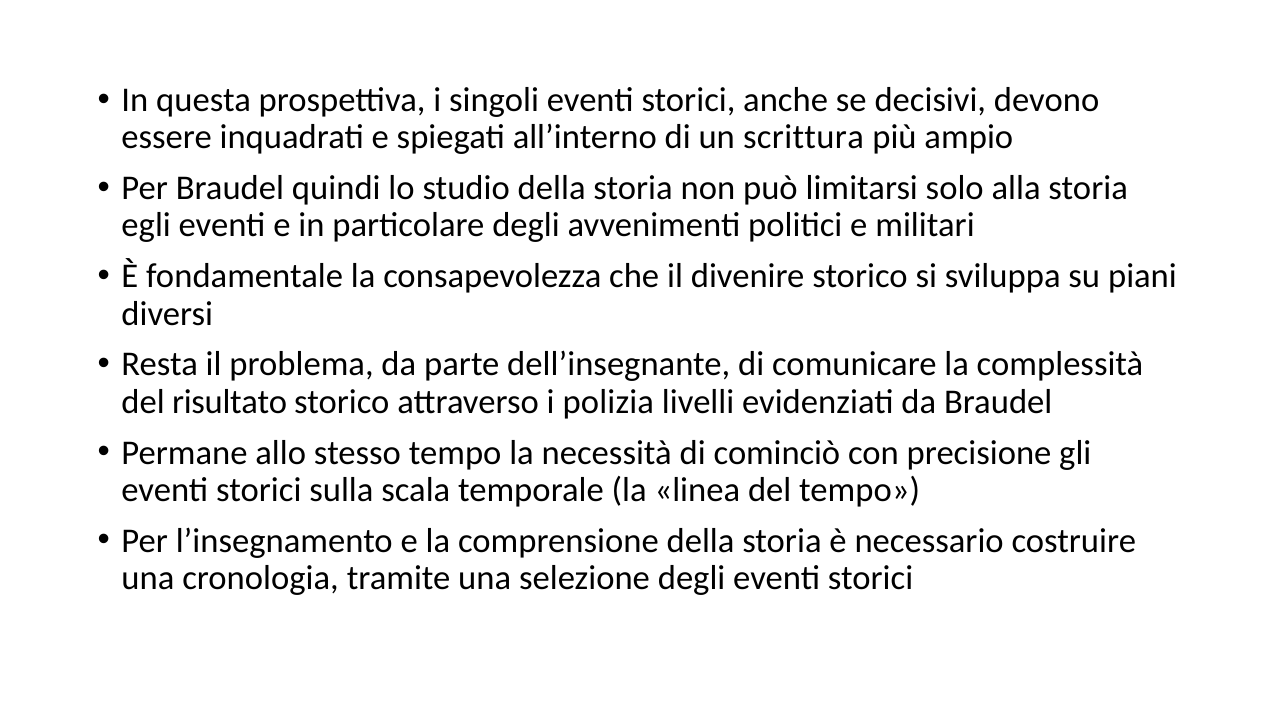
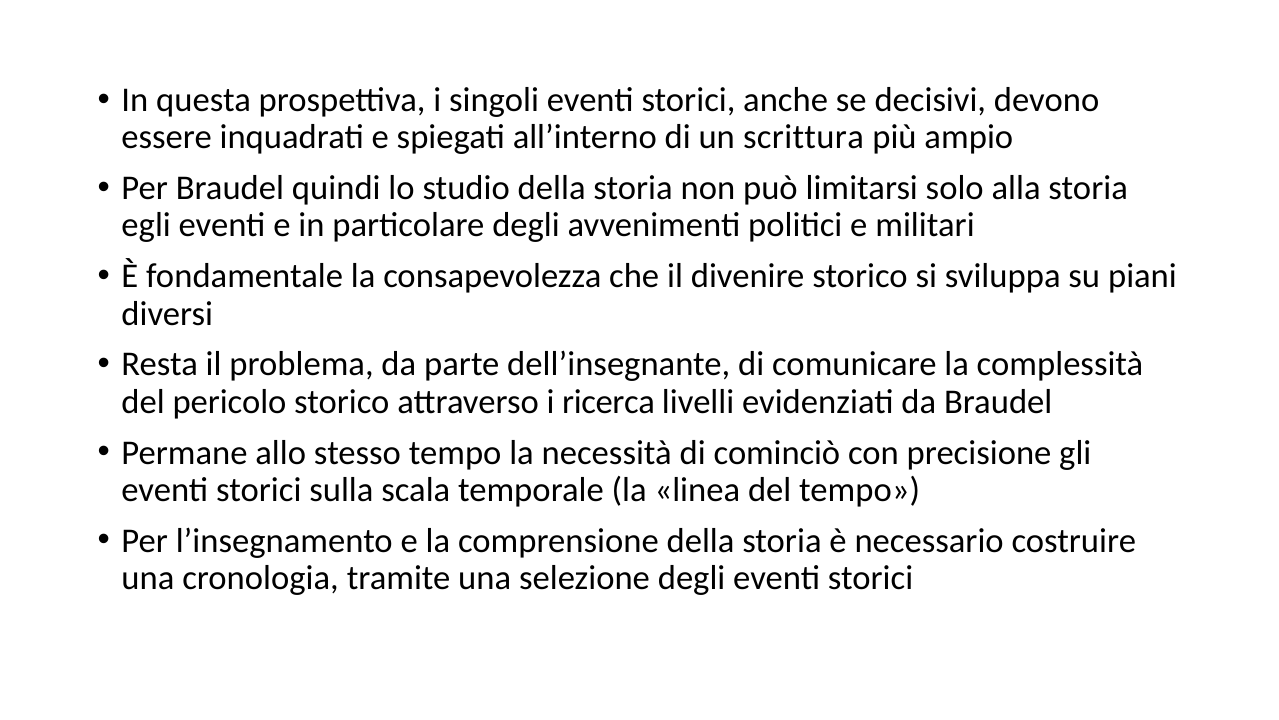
risultato: risultato -> pericolo (229, 402)
polizia: polizia -> ricerca (609, 402)
